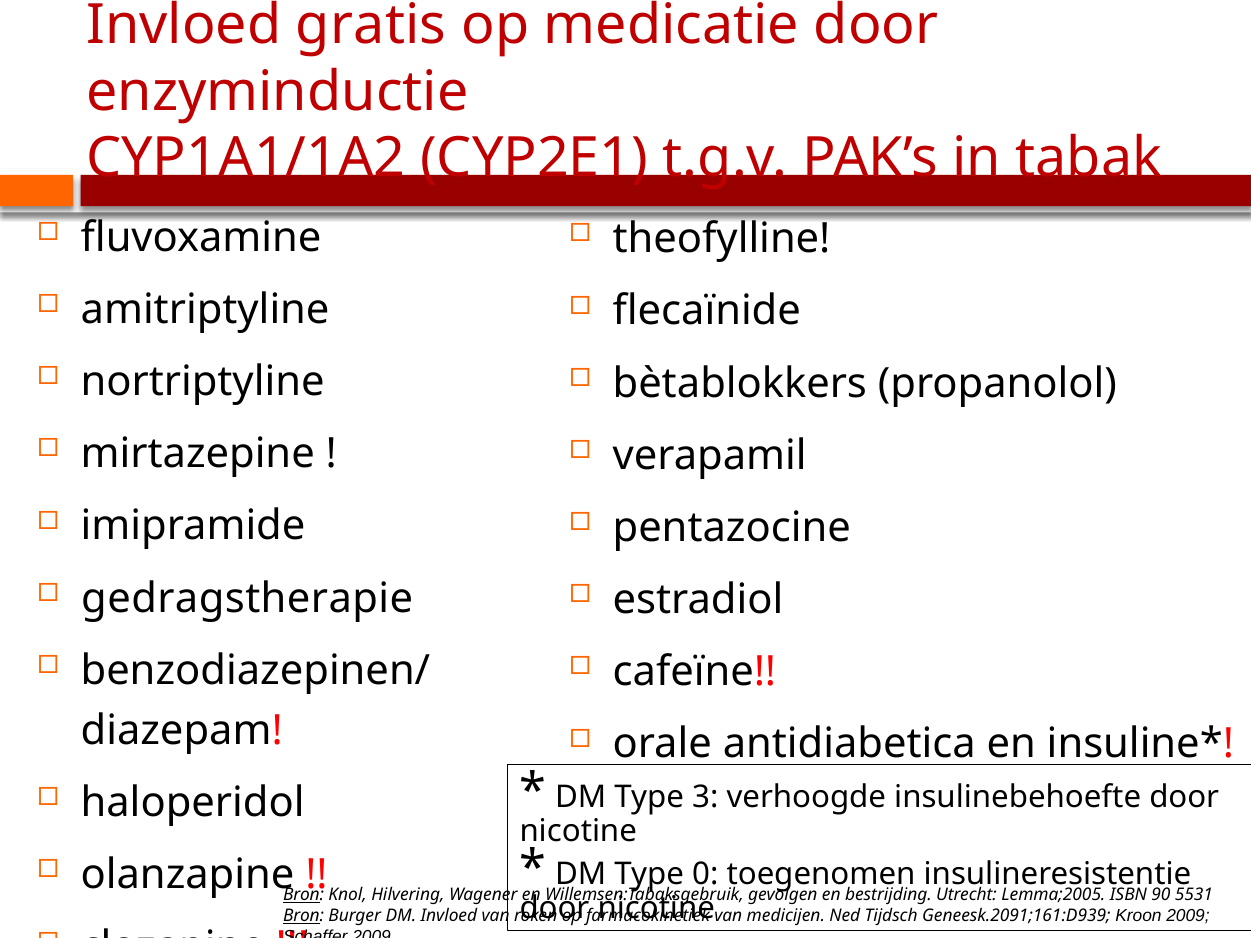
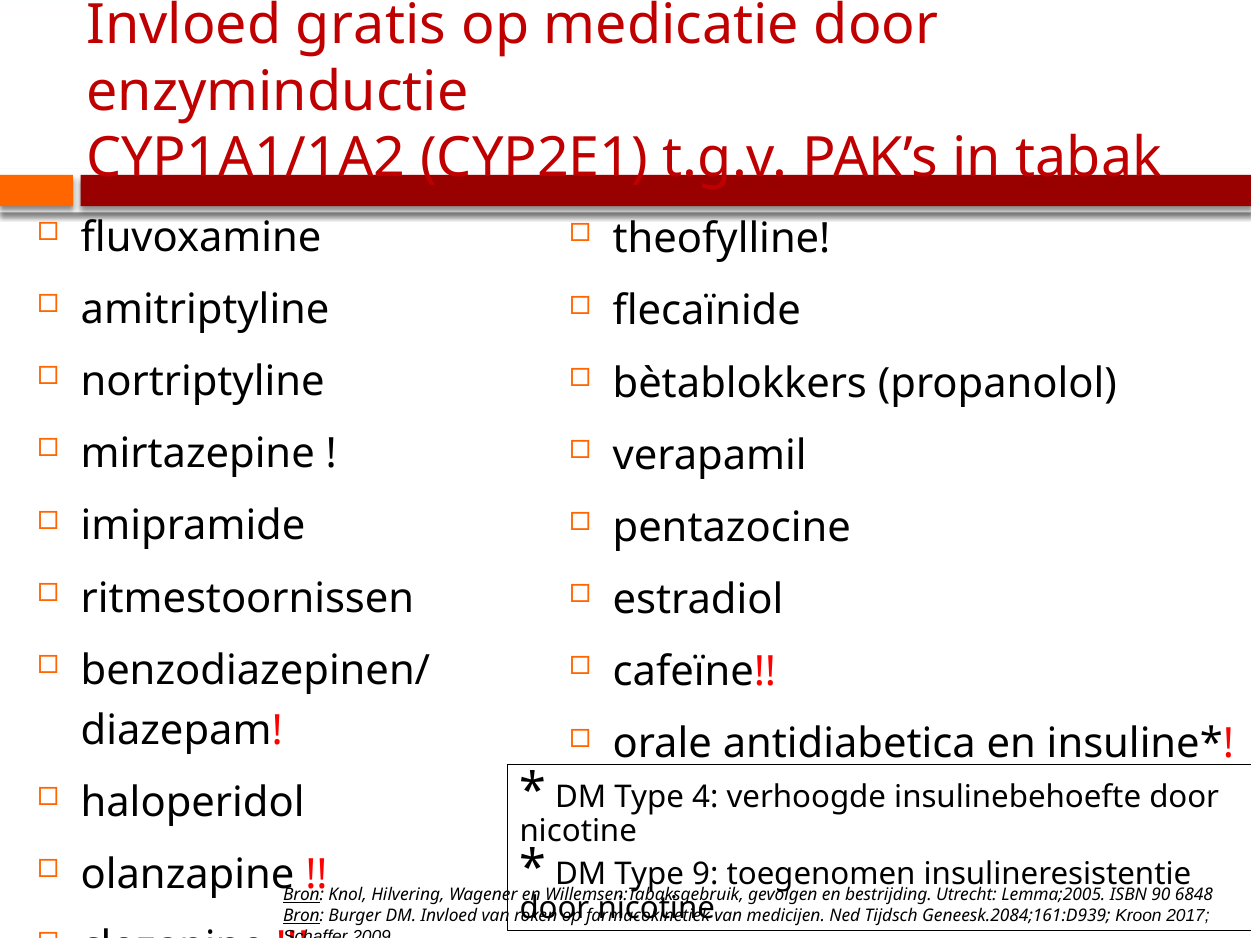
gedragstherapie: gedragstherapie -> ritmestoornissen (247, 598)
3: 3 -> 4 (705, 798)
0: 0 -> 9 (705, 875)
5531: 5531 -> 6848 (1194, 895)
Geneesk.2091;161:D939: Geneesk.2091;161:D939 -> Geneesk.2084;161:D939 (1016, 916)
Kroon 2009: 2009 -> 2017 (1188, 916)
